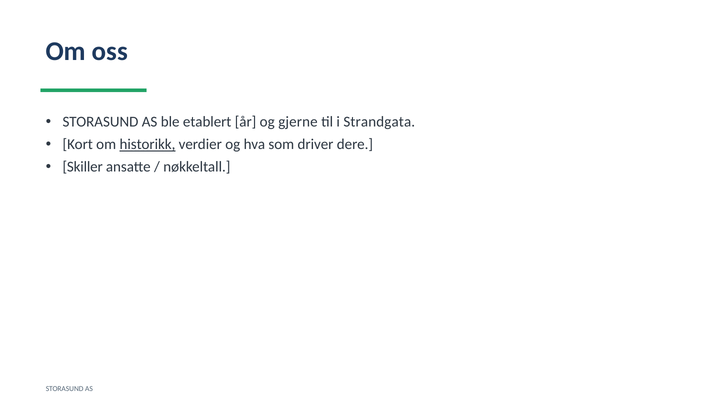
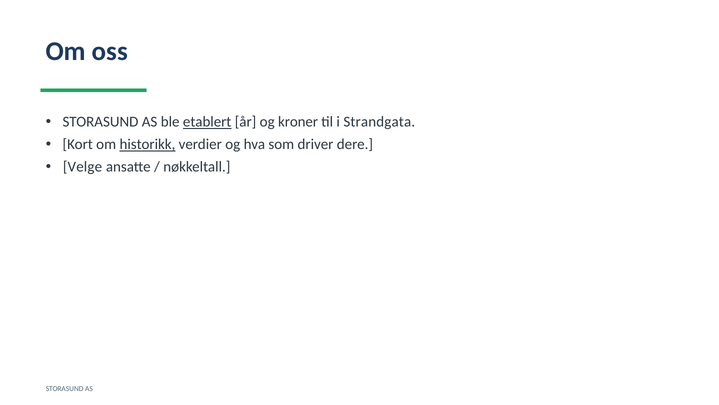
etablert underline: none -> present (207, 122)
gjerne: gjerne -> kroner (298, 122)
Skiller: Skiller -> Velge (82, 167)
